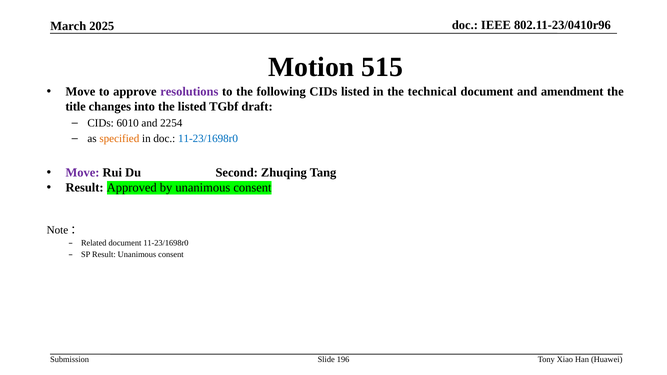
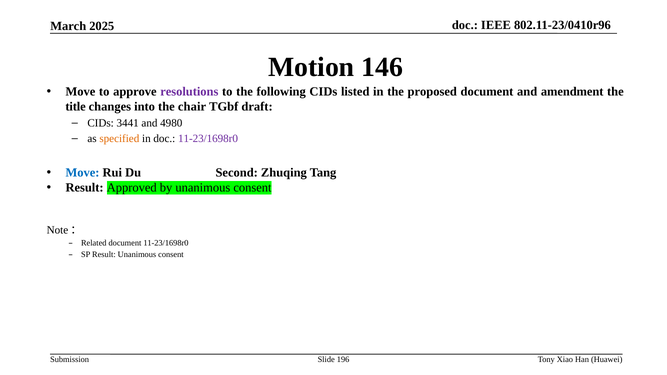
515: 515 -> 146 (382, 67)
technical: technical -> proposed (432, 92)
the listed: listed -> chair (192, 107)
6010: 6010 -> 3441 (128, 123)
2254: 2254 -> 4980 (171, 123)
11-23/1698r0 colour: blue -> purple (208, 139)
Move colour: purple -> blue (83, 173)
